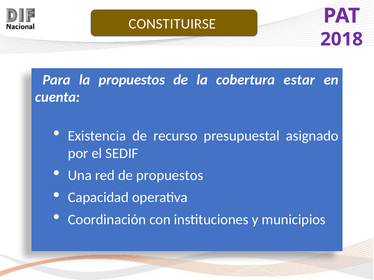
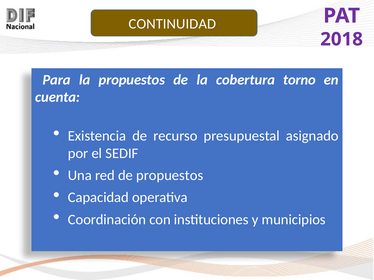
CONSTITUIRSE: CONSTITUIRSE -> CONTINUIDAD (172, 24)
estar: estar -> torno (300, 80)
